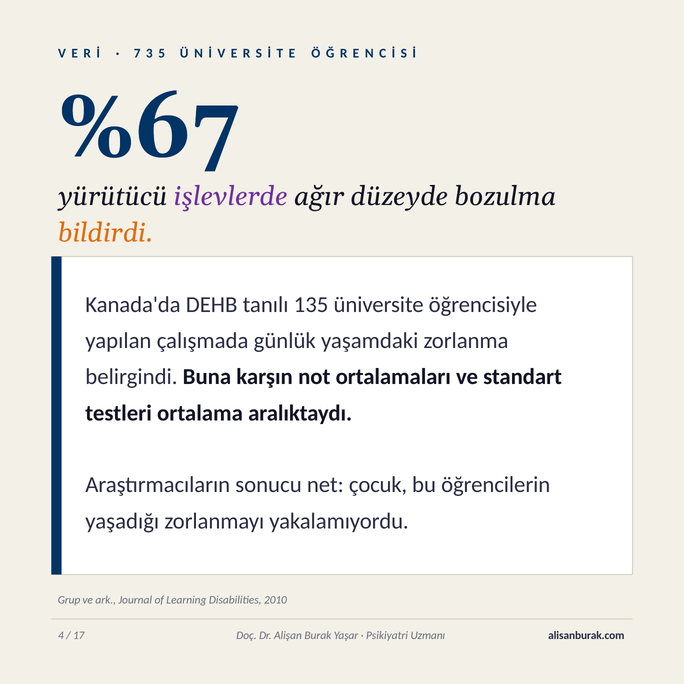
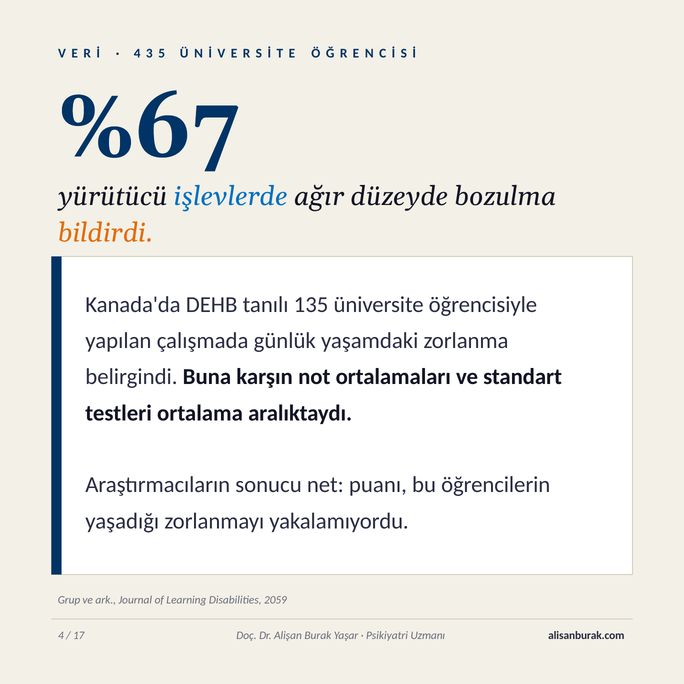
7: 7 -> 4 (137, 54)
işlevlerde colour: purple -> blue (231, 196)
çocuk: çocuk -> puanı (378, 485)
2010: 2010 -> 2059 (275, 600)
